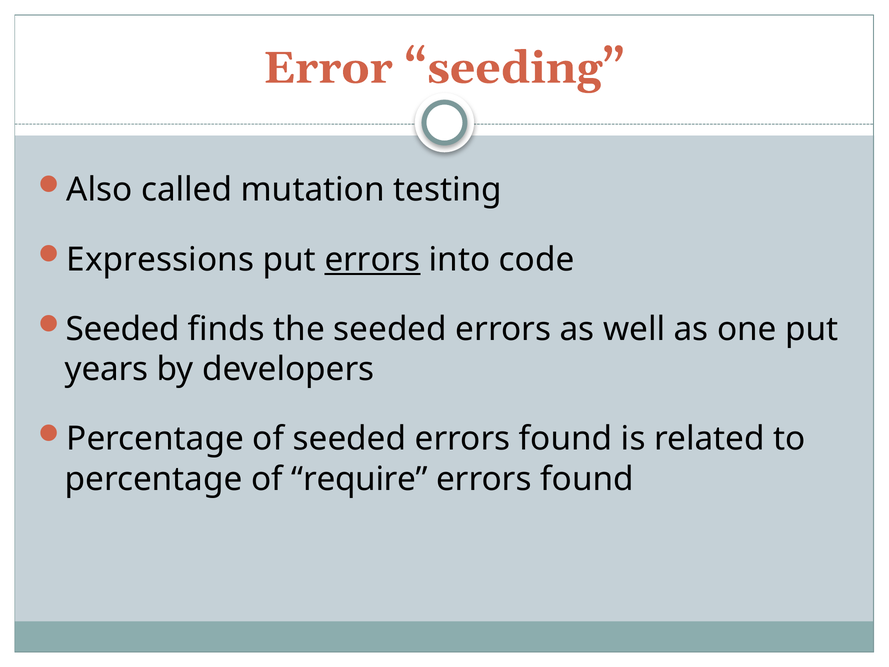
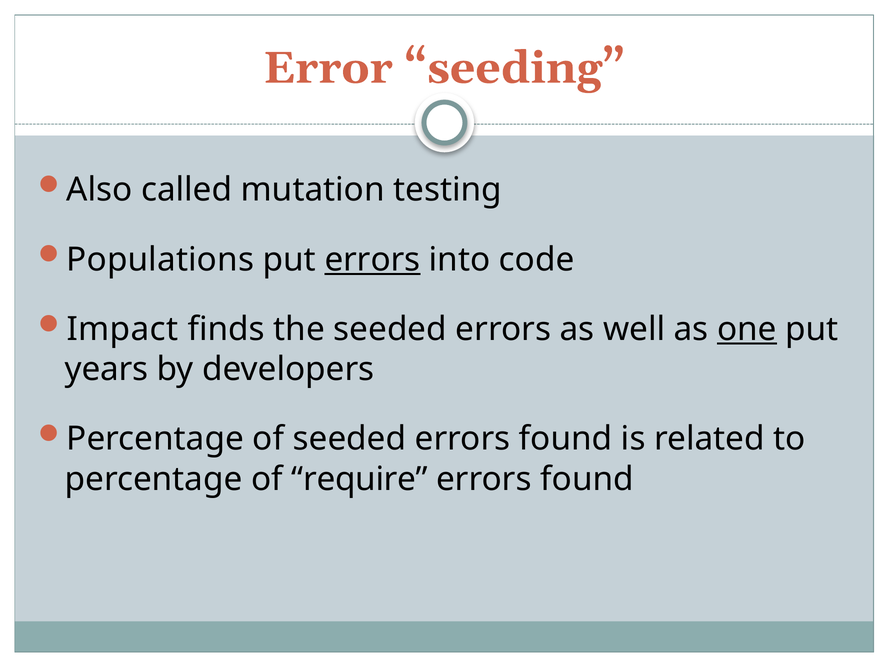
Expressions: Expressions -> Populations (160, 259)
Seeded: Seeded -> Impact (123, 329)
one underline: none -> present (747, 329)
